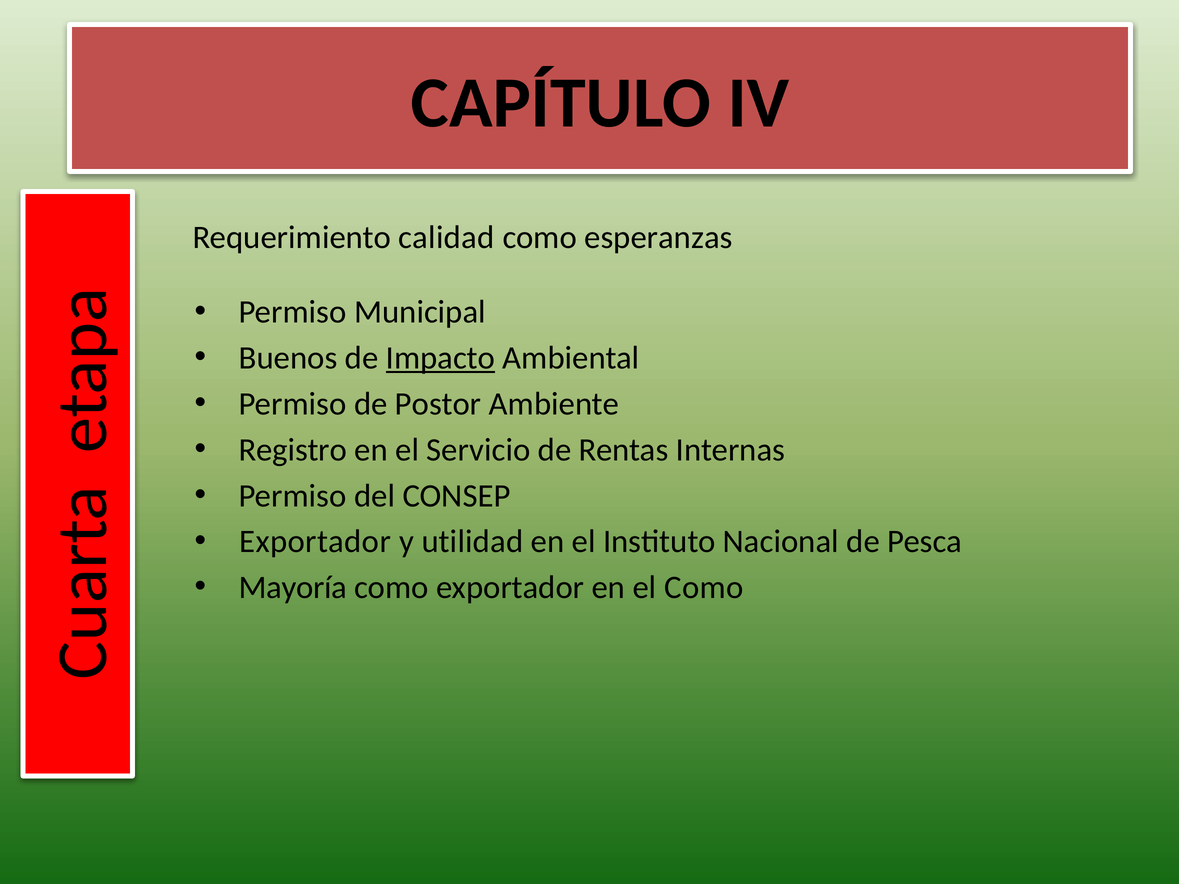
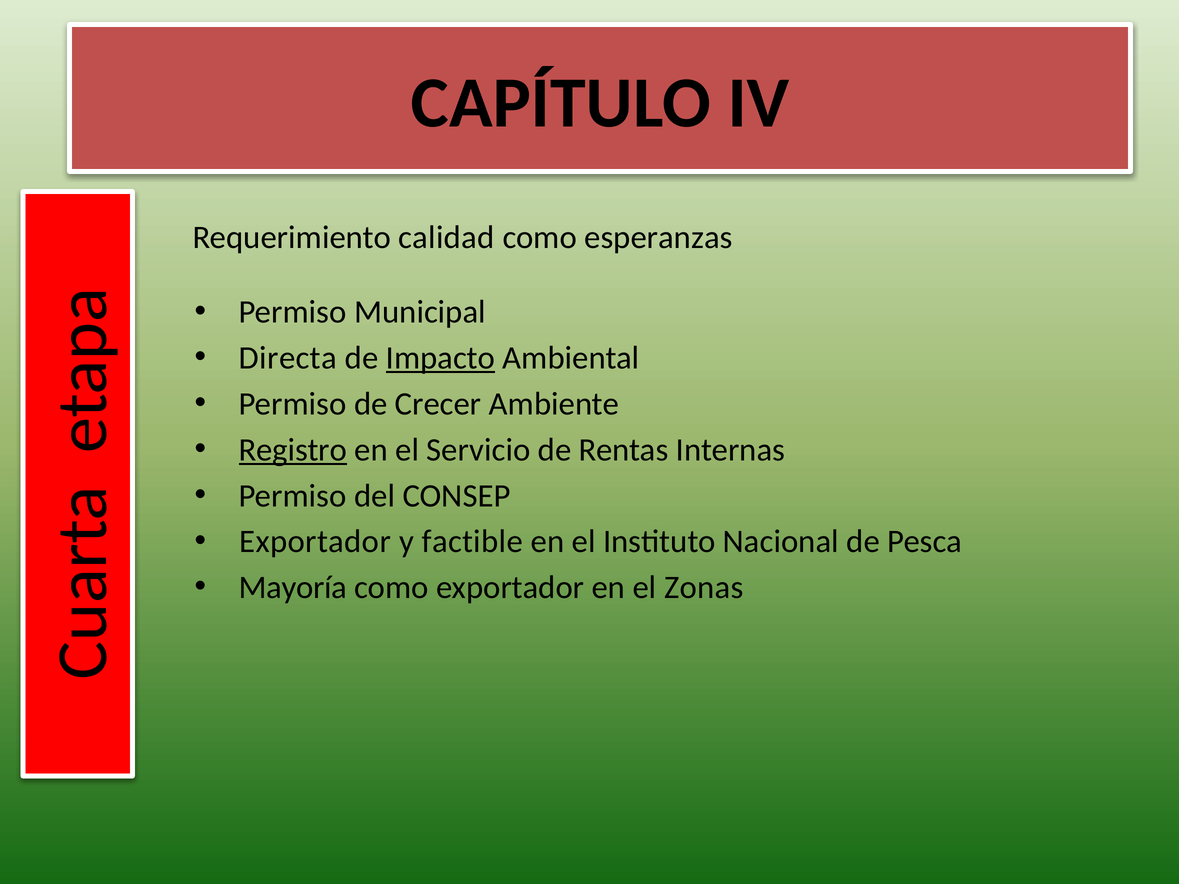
Buenos: Buenos -> Directa (288, 358)
Postor: Postor -> Crecer (438, 404)
Registro underline: none -> present (293, 450)
utilidad: utilidad -> factible (472, 542)
el Como: Como -> Zonas (704, 588)
